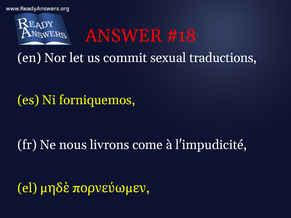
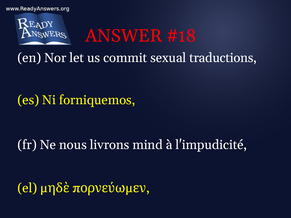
come: come -> mind (148, 145)
